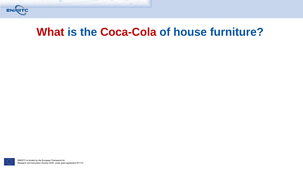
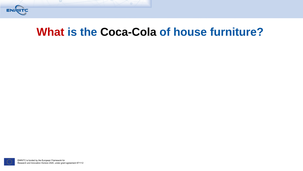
Coca-Cola colour: red -> black (128, 32)
